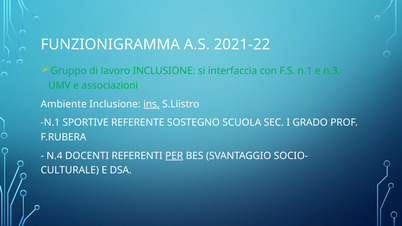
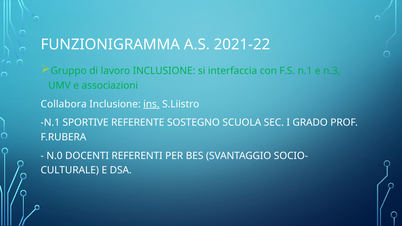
Ambiente: Ambiente -> Collabora (64, 104)
N.4: N.4 -> N.0 (55, 156)
PER underline: present -> none (174, 156)
